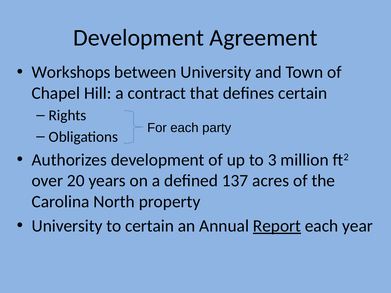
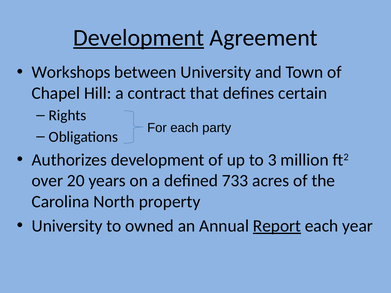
Development underline: none -> present (139, 38)
137: 137 -> 733 (235, 181)
to certain: certain -> owned (150, 226)
